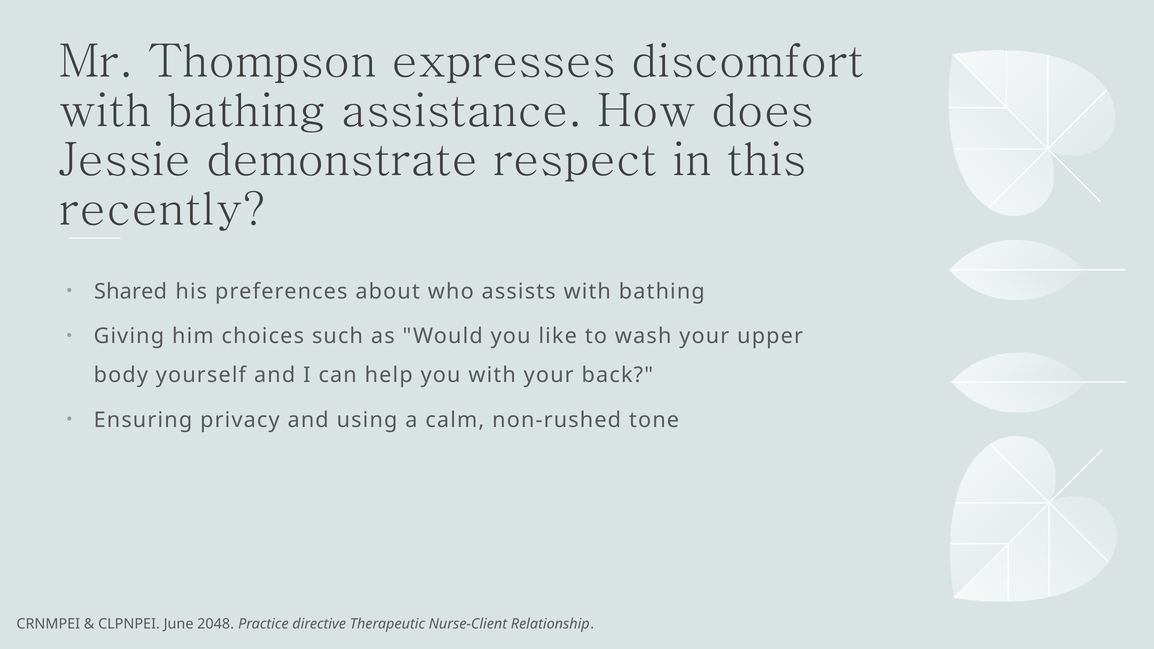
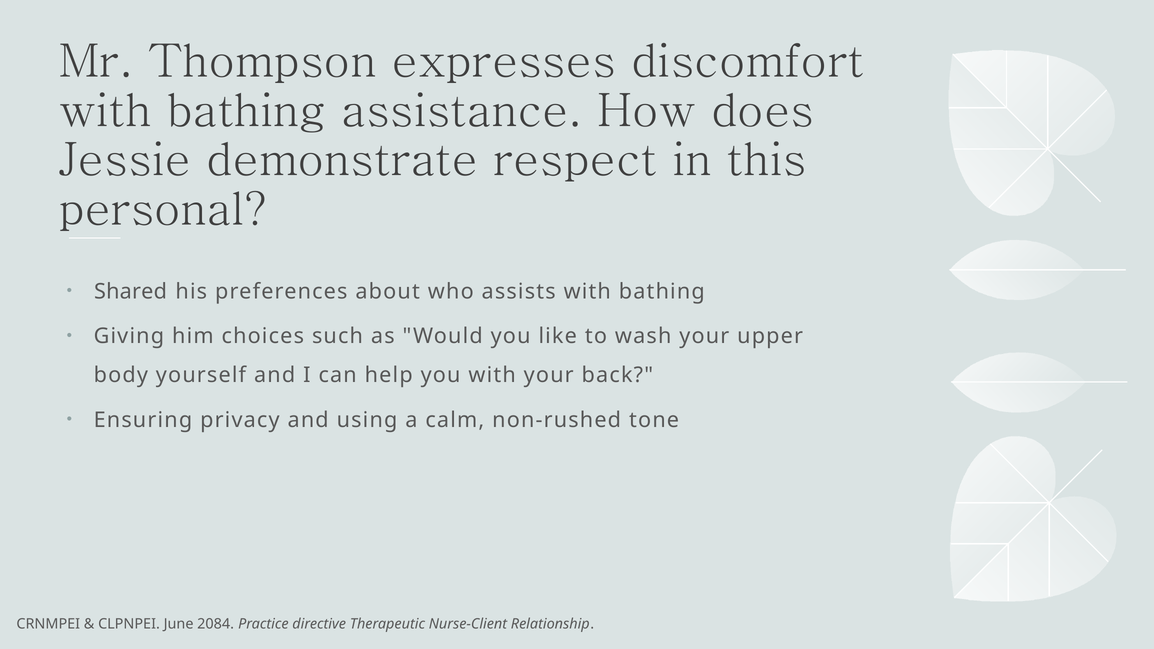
recently: recently -> personal (163, 210)
2048: 2048 -> 2084 (216, 624)
